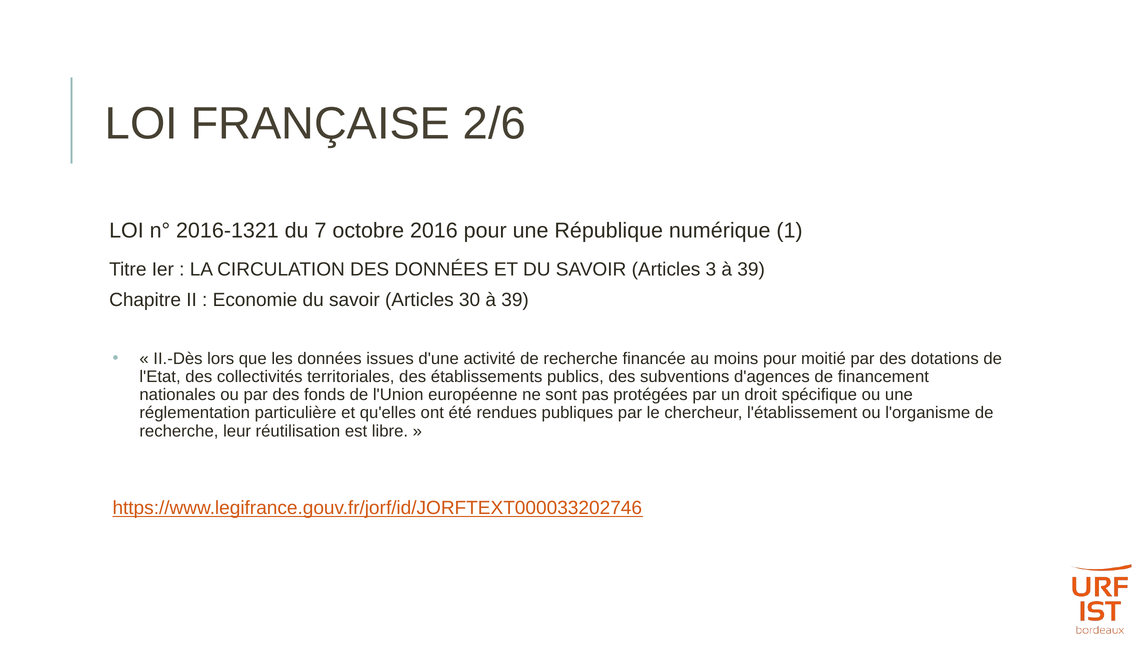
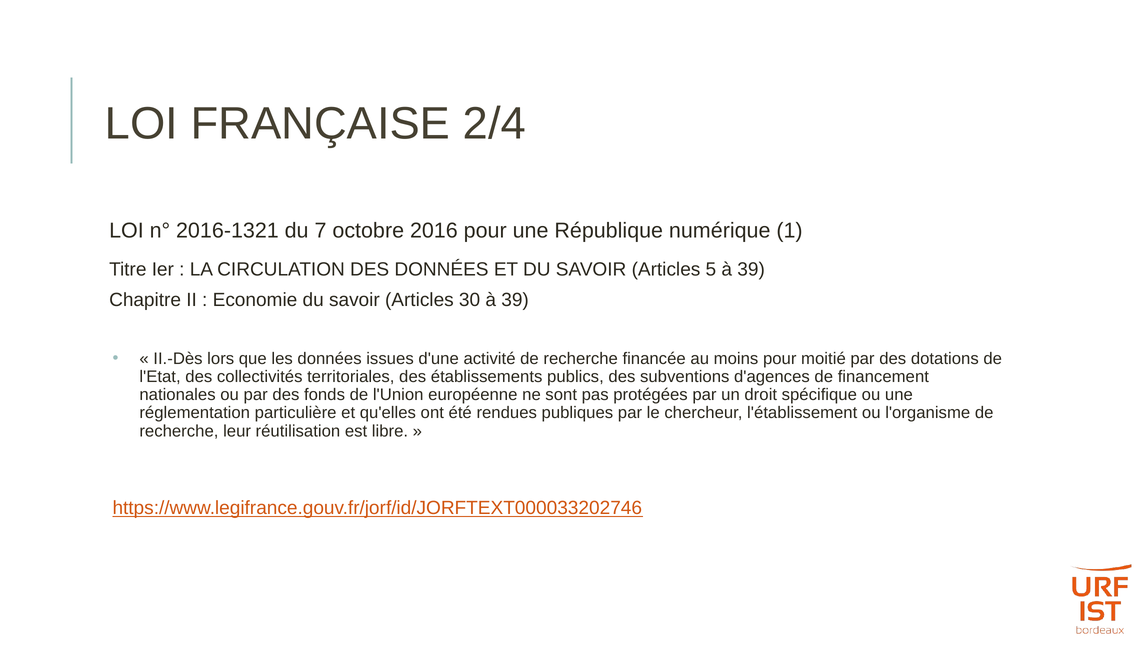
2/6: 2/6 -> 2/4 (494, 124)
3: 3 -> 5 (711, 269)
